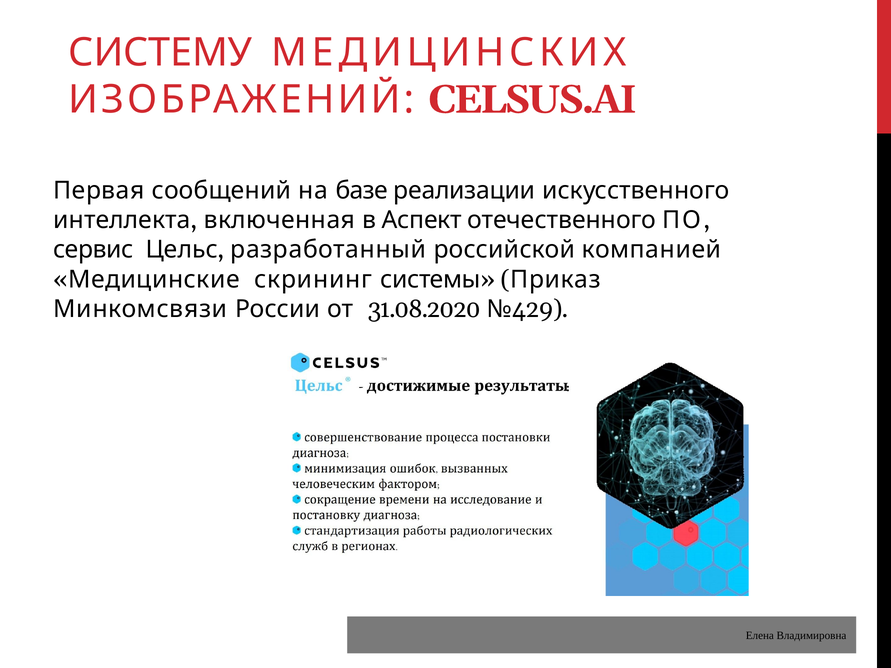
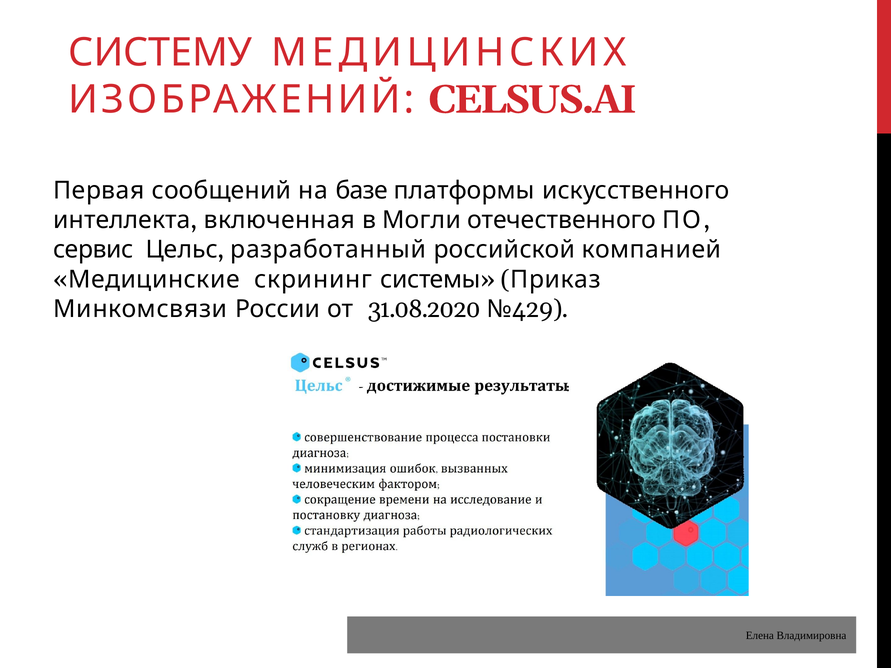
реализации: реализации -> платформы (464, 190)
Аспект: Аспект -> Могли (422, 220)
